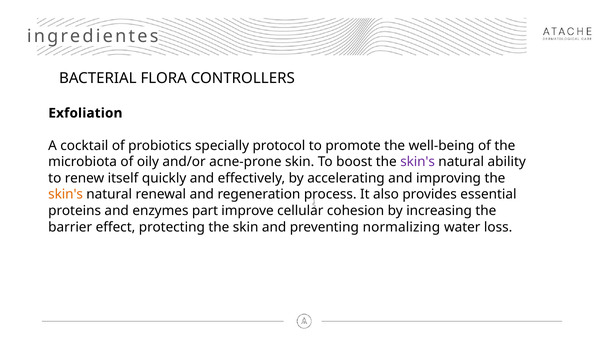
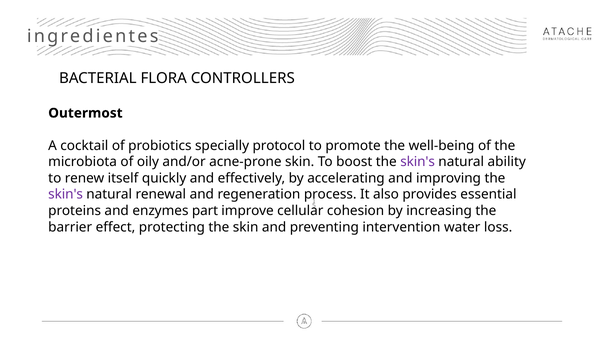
Exfoliation: Exfoliation -> Outermost (85, 113)
skin's colour: orange -> purple (66, 195)
normalizing: normalizing -> intervention (401, 227)
